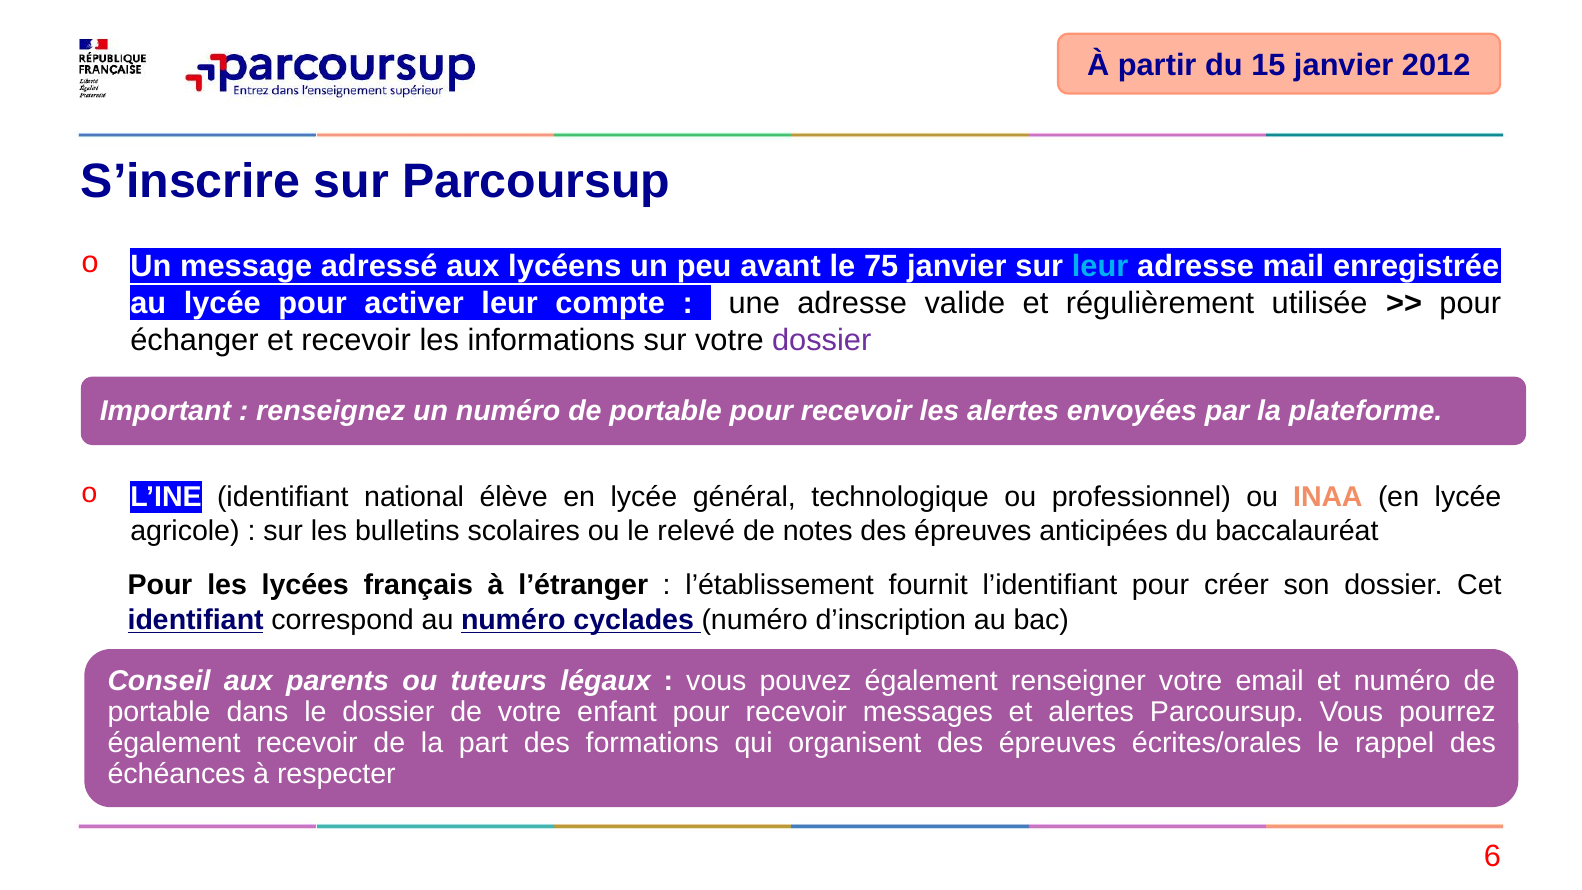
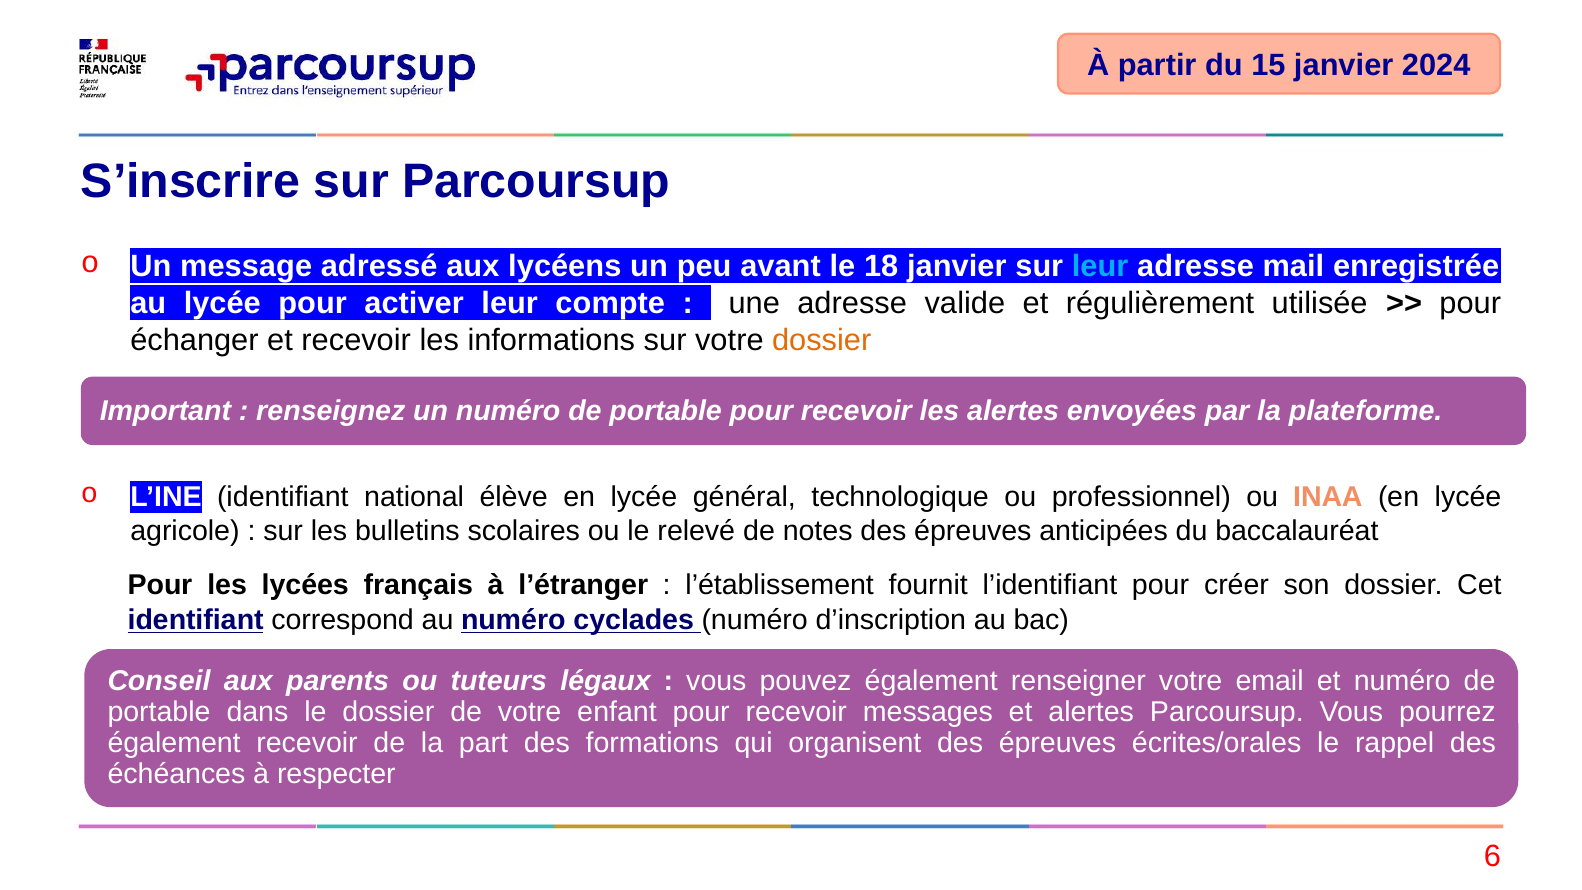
2012: 2012 -> 2024 (1436, 66)
75: 75 -> 18 (881, 266)
dossier colour: purple -> orange (822, 340)
